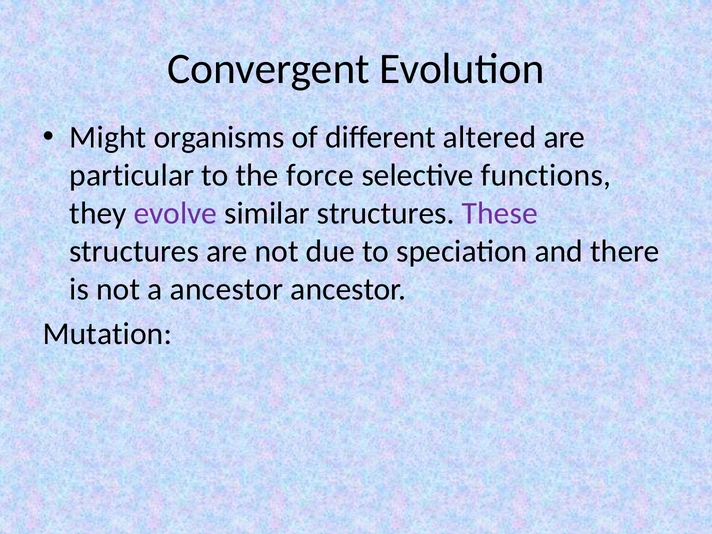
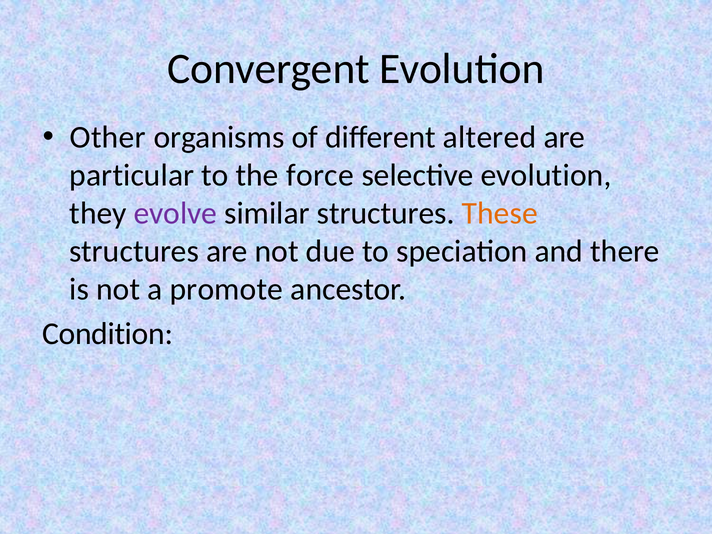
Might: Might -> Other (108, 138)
selective functions: functions -> evolution (546, 175)
These colour: purple -> orange (500, 213)
a ancestor: ancestor -> promote (226, 289)
Mutation: Mutation -> Condition (108, 334)
